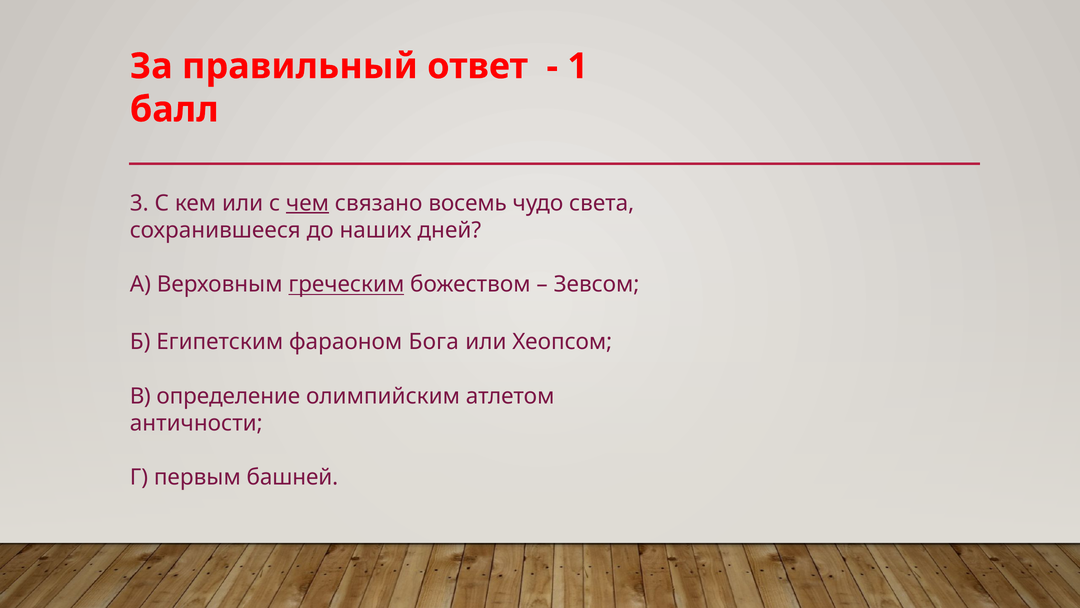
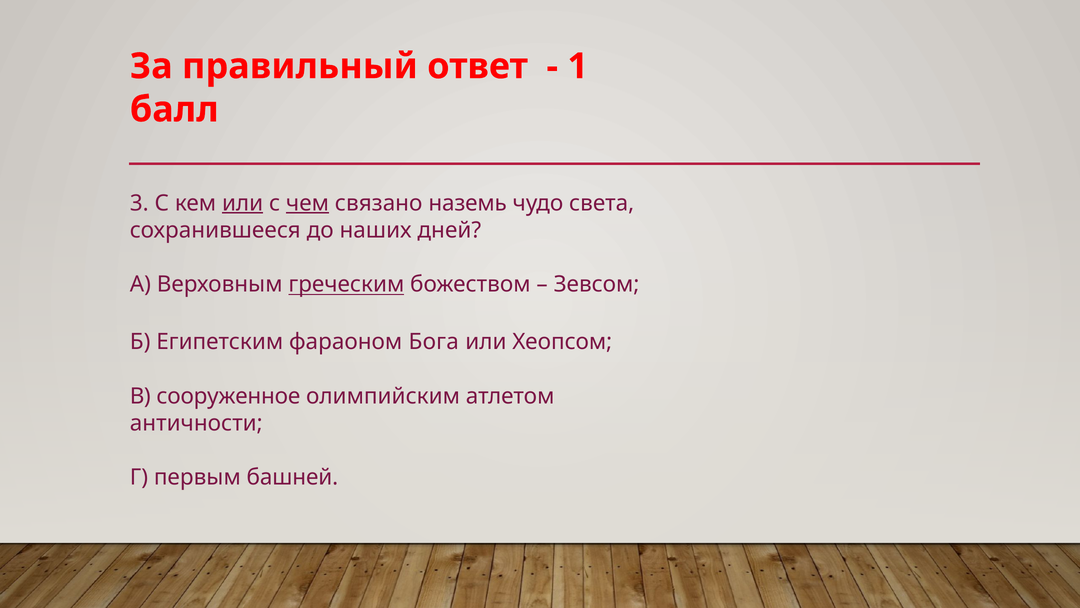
или underline: none -> present (243, 203)
восемь: восемь -> наземь (468, 203)
определение: определение -> сооруженное (228, 396)
